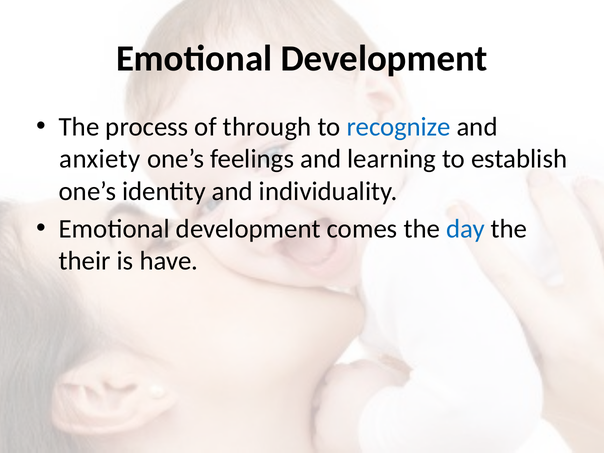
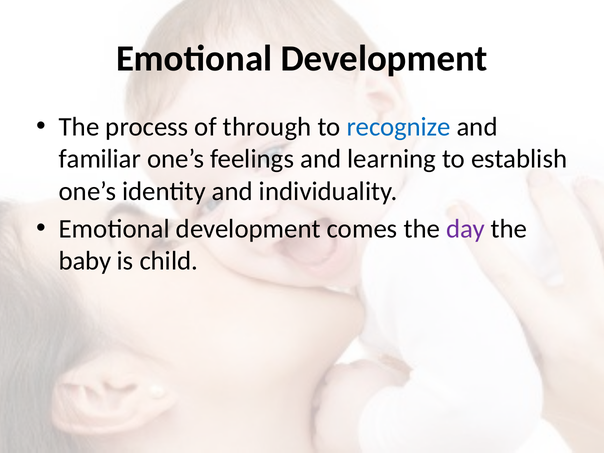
anxiety: anxiety -> familiar (100, 159)
day colour: blue -> purple (466, 229)
their: their -> baby (85, 261)
have: have -> child (169, 261)
